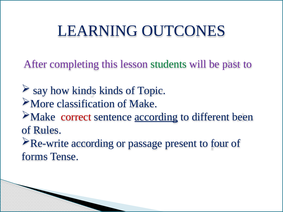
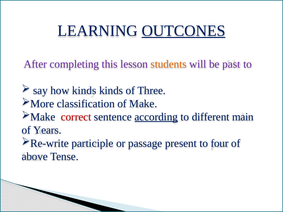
OUTCONES underline: none -> present (184, 31)
students colour: green -> orange (169, 64)
Topic: Topic -> Three (152, 91)
been: been -> main (243, 117)
Rules: Rules -> Years (47, 130)
according: according -> participle (92, 143)
forms: forms -> above (35, 157)
